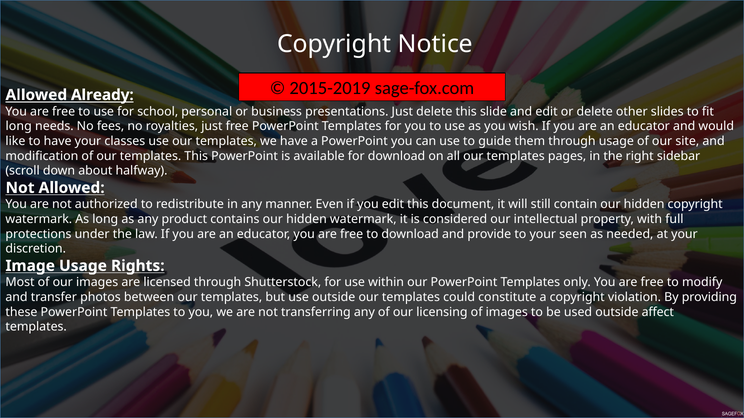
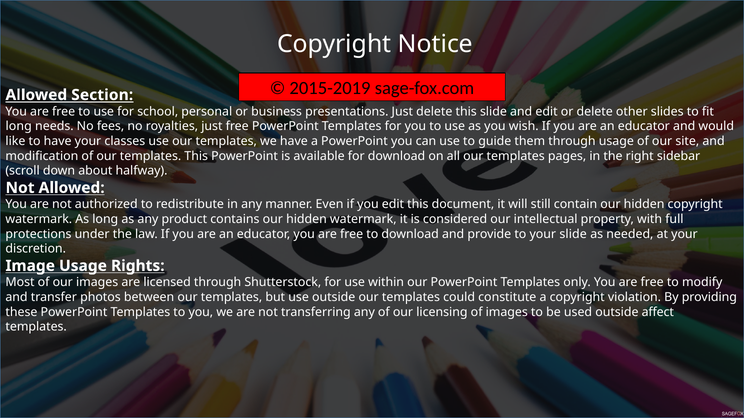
Already: Already -> Section (102, 95)
your seen: seen -> slide (573, 234)
